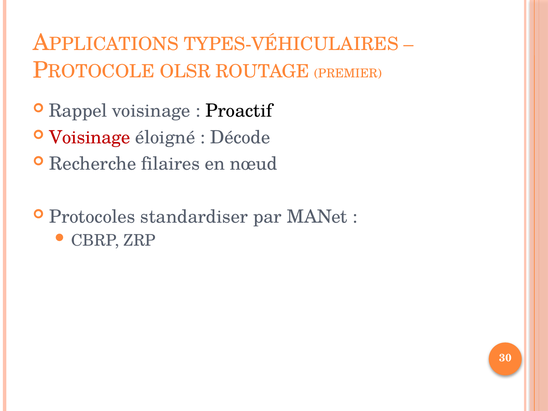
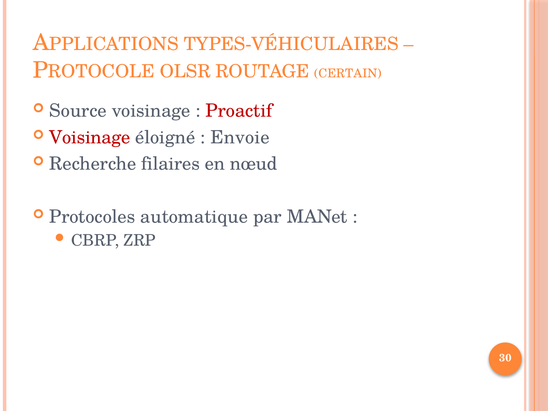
PREMIER: PREMIER -> CERTAIN (348, 74)
Rappel: Rappel -> Source (78, 111)
Proactif colour: black -> red (239, 111)
Décode: Décode -> Envoie (240, 137)
standardiser: standardiser -> automatique (194, 217)
